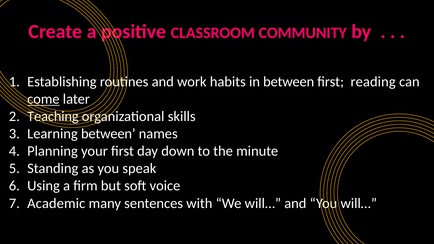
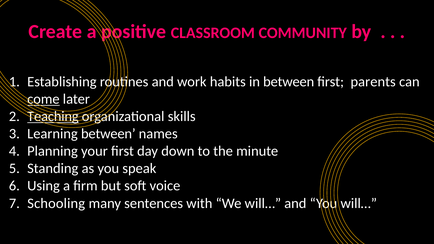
reading: reading -> parents (373, 82)
Teaching underline: none -> present (53, 117)
Academic: Academic -> Schooling (56, 203)
